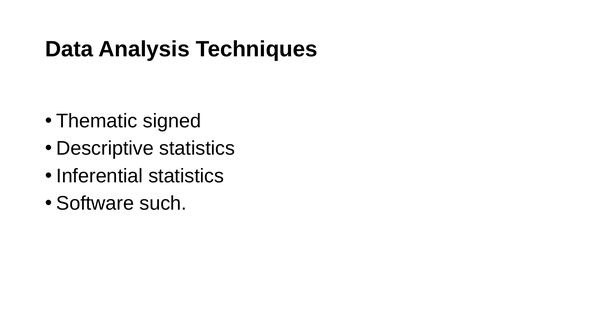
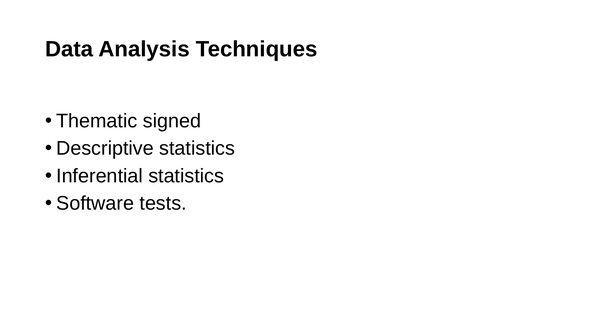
such: such -> tests (163, 203)
